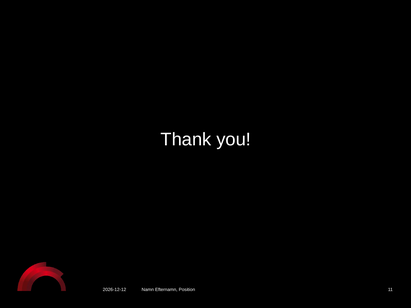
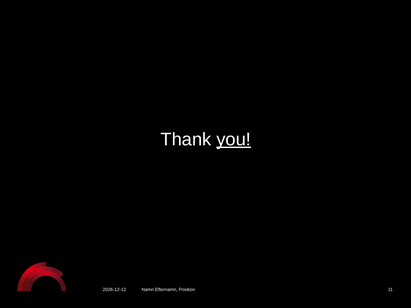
you underline: none -> present (234, 140)
